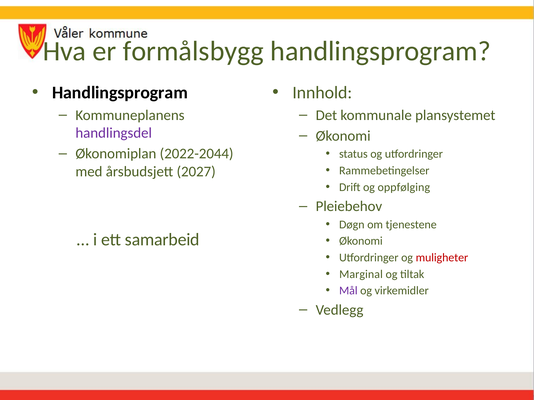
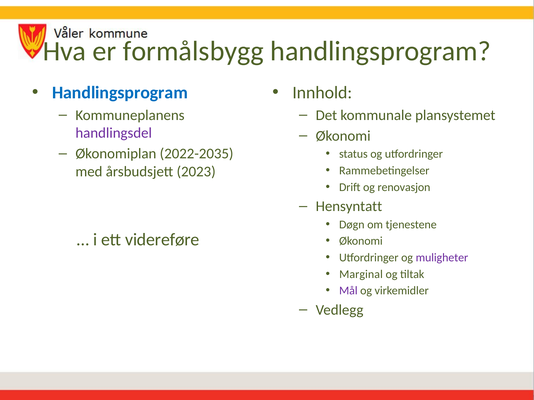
Handlingsprogram colour: black -> blue (120, 93)
2022-2044: 2022-2044 -> 2022-2035 (197, 154)
2027: 2027 -> 2023 (196, 172)
oppfølging: oppfølging -> renovasjon (404, 187)
Pleiebehov: Pleiebehov -> Hensyntatt (349, 207)
samarbeid: samarbeid -> videreføre (162, 240)
muligheter colour: red -> purple (442, 258)
